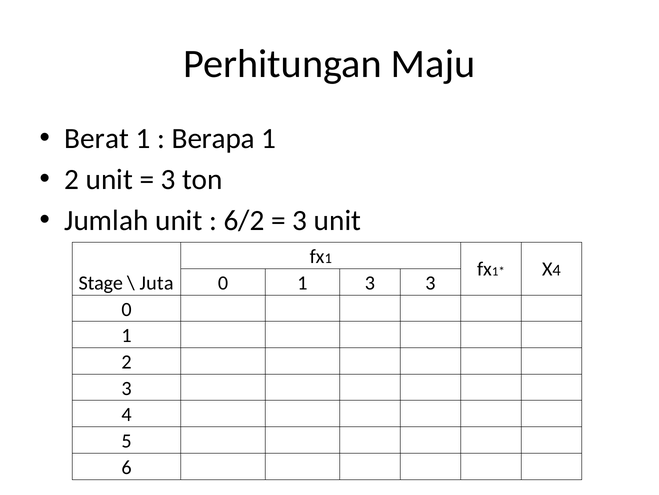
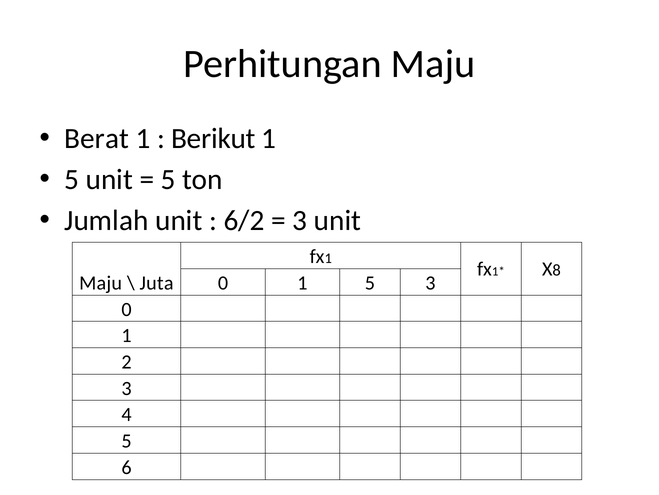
Berapa: Berapa -> Berikut (213, 138)
2: 2 -> 5 (72, 179)
3: 3 -> 5 (168, 179)
4: 4 -> 8 (557, 270)
Stage: Stage -> Maju (101, 283)
1 3: 3 -> 5 (370, 283)
